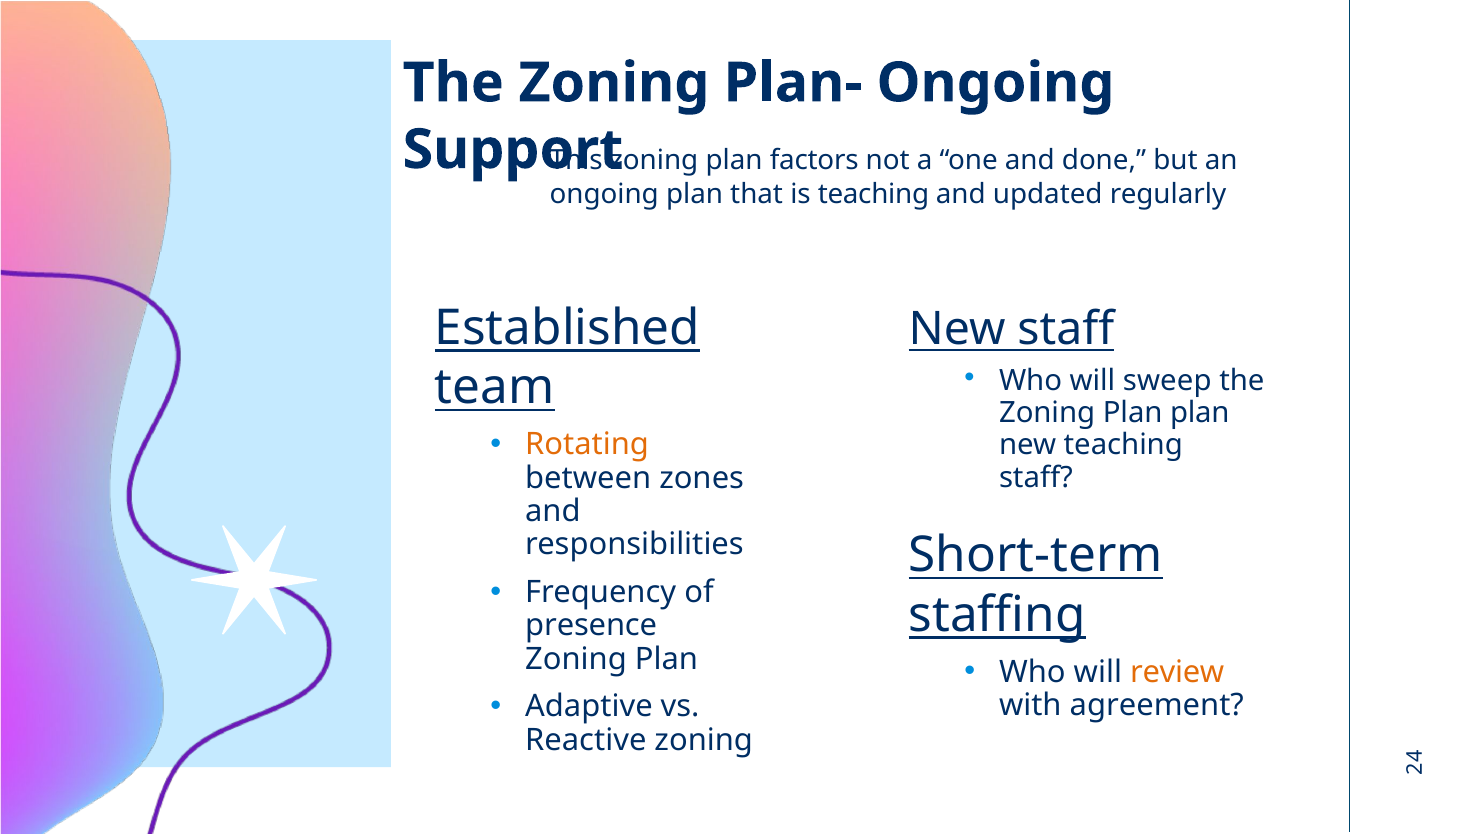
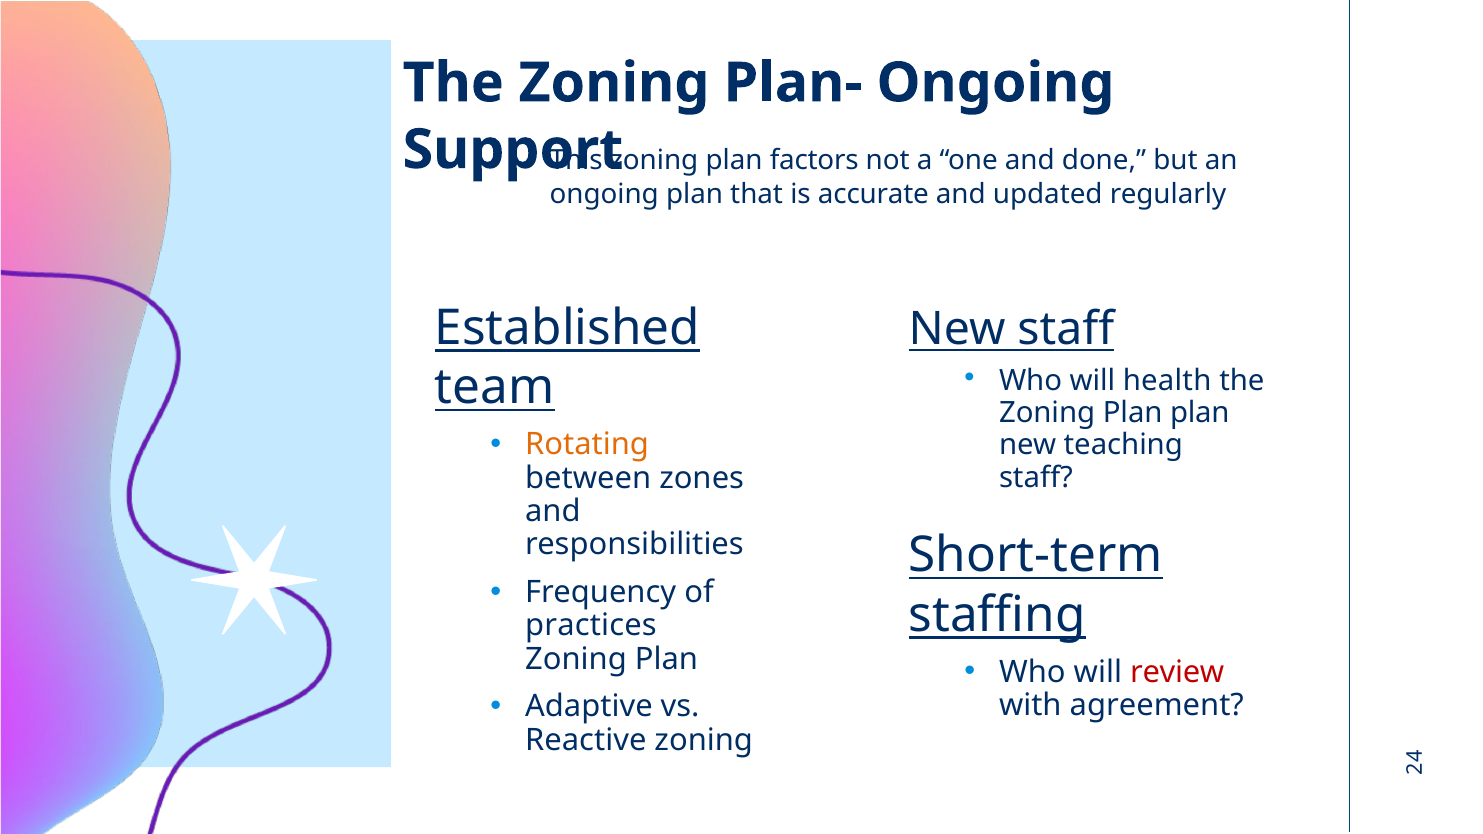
is teaching: teaching -> accurate (873, 194)
sweep: sweep -> health (1167, 381)
presence: presence -> practices (591, 626)
review colour: orange -> red (1177, 672)
